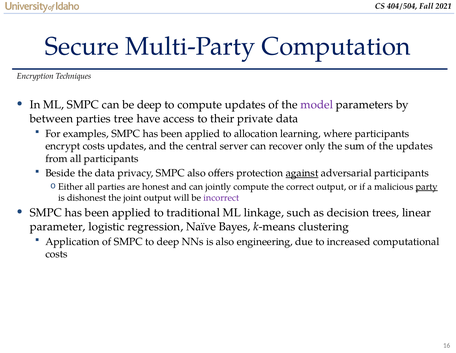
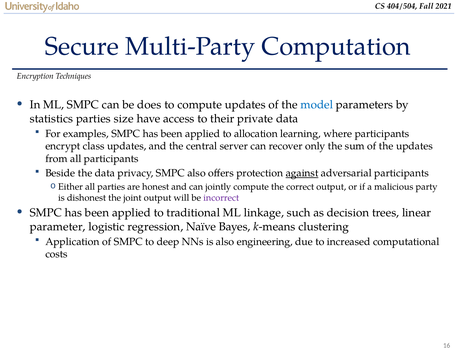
be deep: deep -> does (149, 105)
model colour: purple -> blue (317, 105)
between: between -> statistics (51, 118)
tree: tree -> size (124, 118)
encrypt costs: costs -> class (94, 146)
party underline: present -> none (427, 186)
